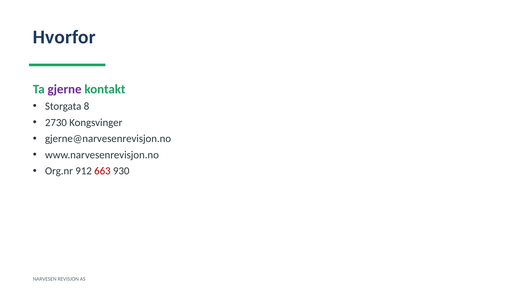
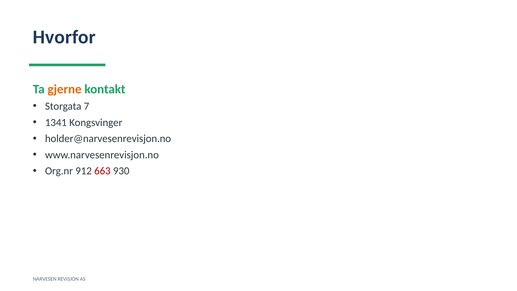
gjerne colour: purple -> orange (65, 89)
8: 8 -> 7 (87, 106)
2730: 2730 -> 1341 (56, 122)
gjerne@narvesenrevisjon.no: gjerne@narvesenrevisjon.no -> holder@narvesenrevisjon.no (108, 139)
